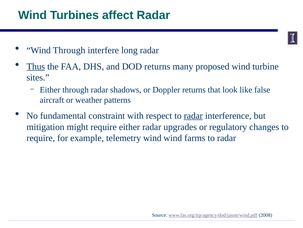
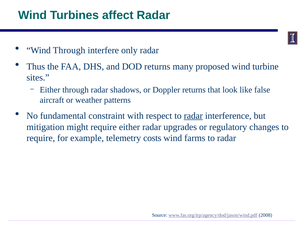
long: long -> only (129, 50)
Thus underline: present -> none (36, 66)
telemetry wind: wind -> costs (152, 138)
